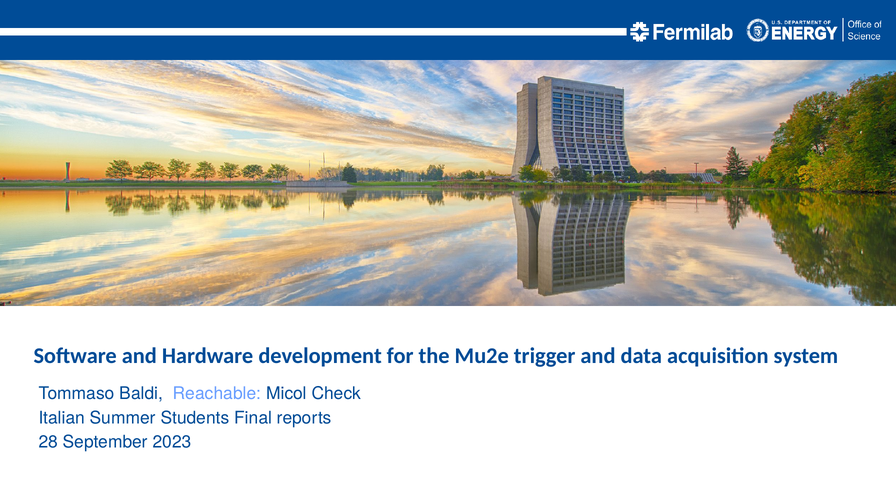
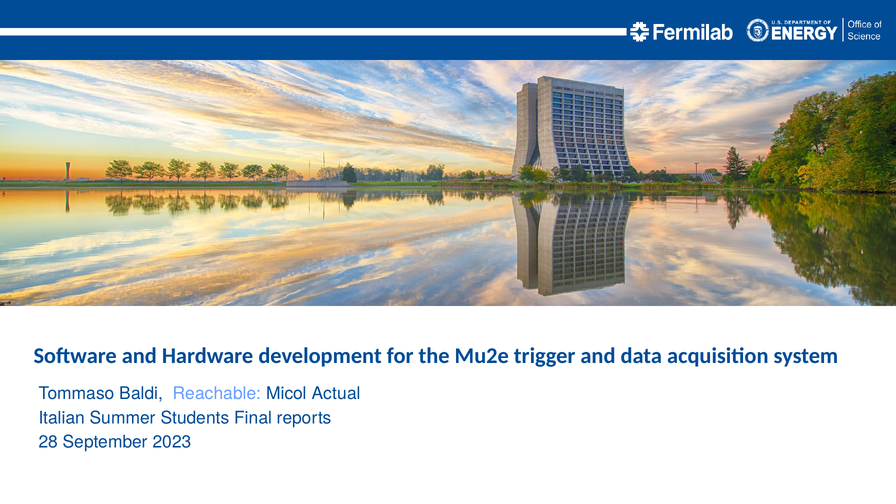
Check: Check -> Actual (336, 393)
